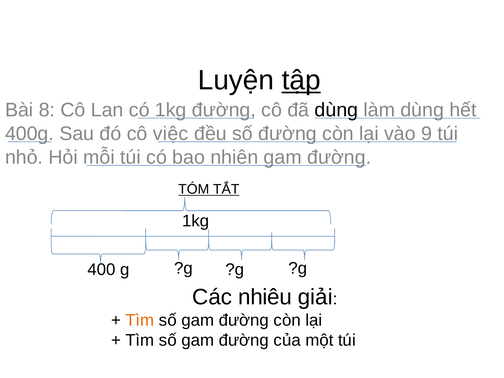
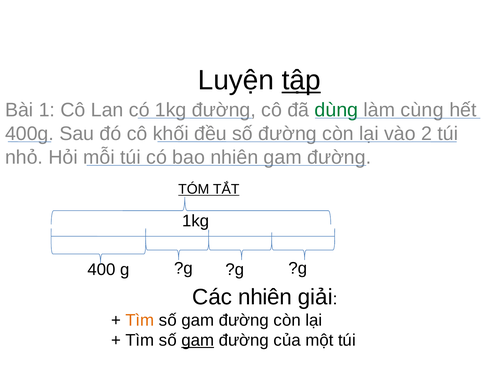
8: 8 -> 1 (47, 110)
dùng colour: black -> green (336, 110)
làm dùng: dùng -> cùng (422, 110)
việc: việc -> khối (171, 134)
9: 9 -> 2 (427, 134)
Các nhiêu: nhiêu -> nhiên (265, 297)
gam underline: none -> present (198, 340)
